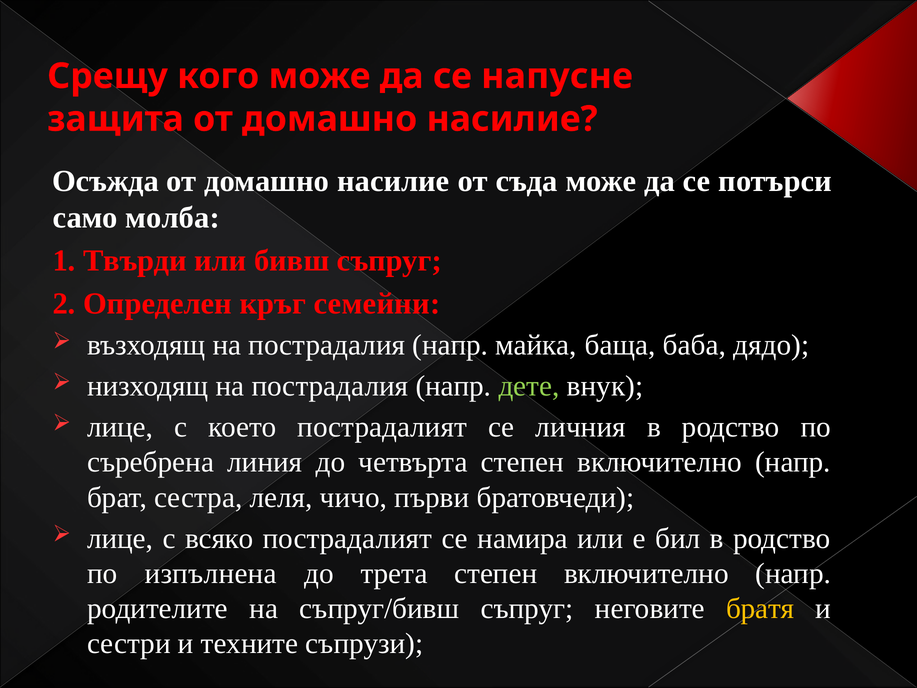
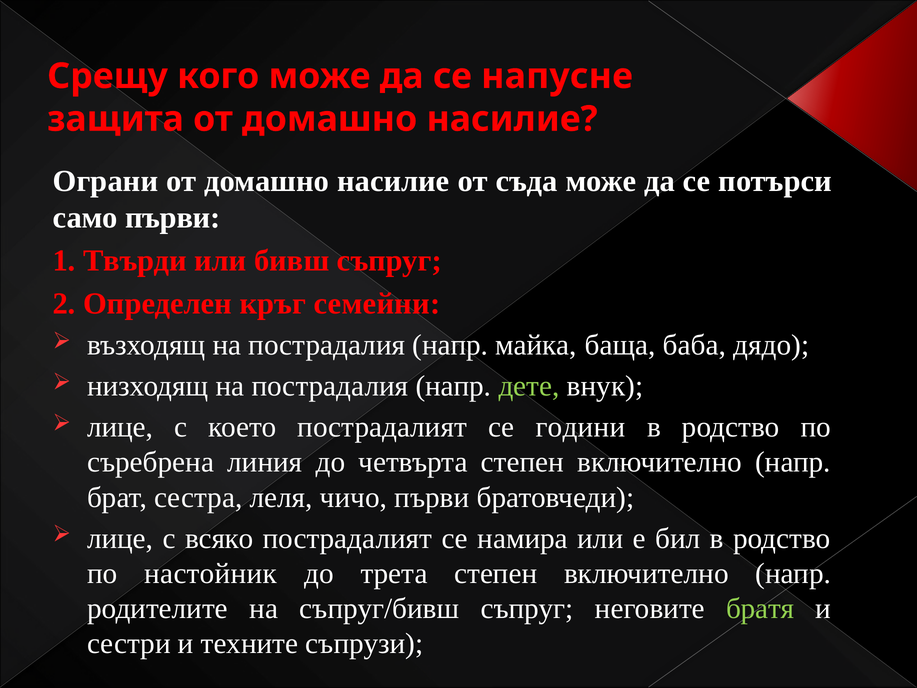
Осъжда: Осъжда -> Ограни (105, 181)
само молба: молба -> първи (173, 218)
личния: личния -> години (581, 427)
изпълнена: изпълнена -> настойник (211, 573)
братя colour: yellow -> light green (760, 608)
